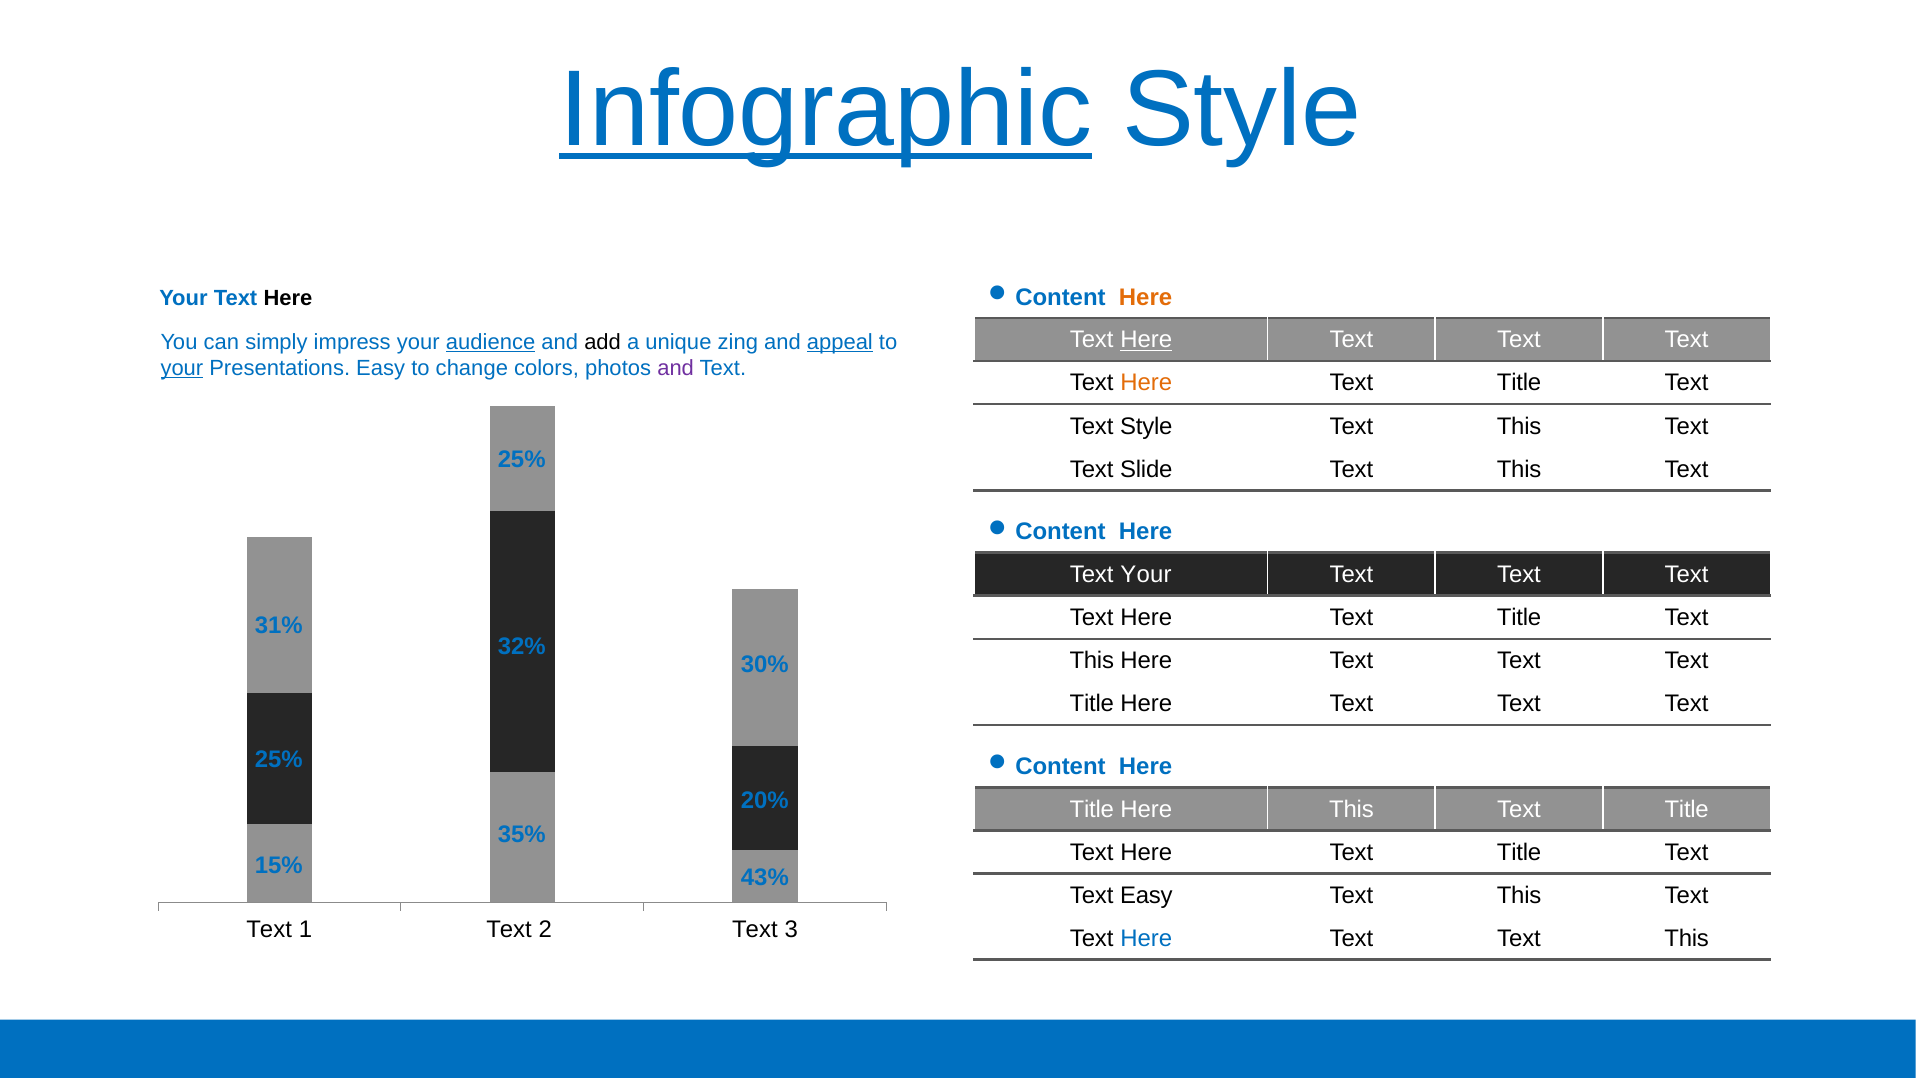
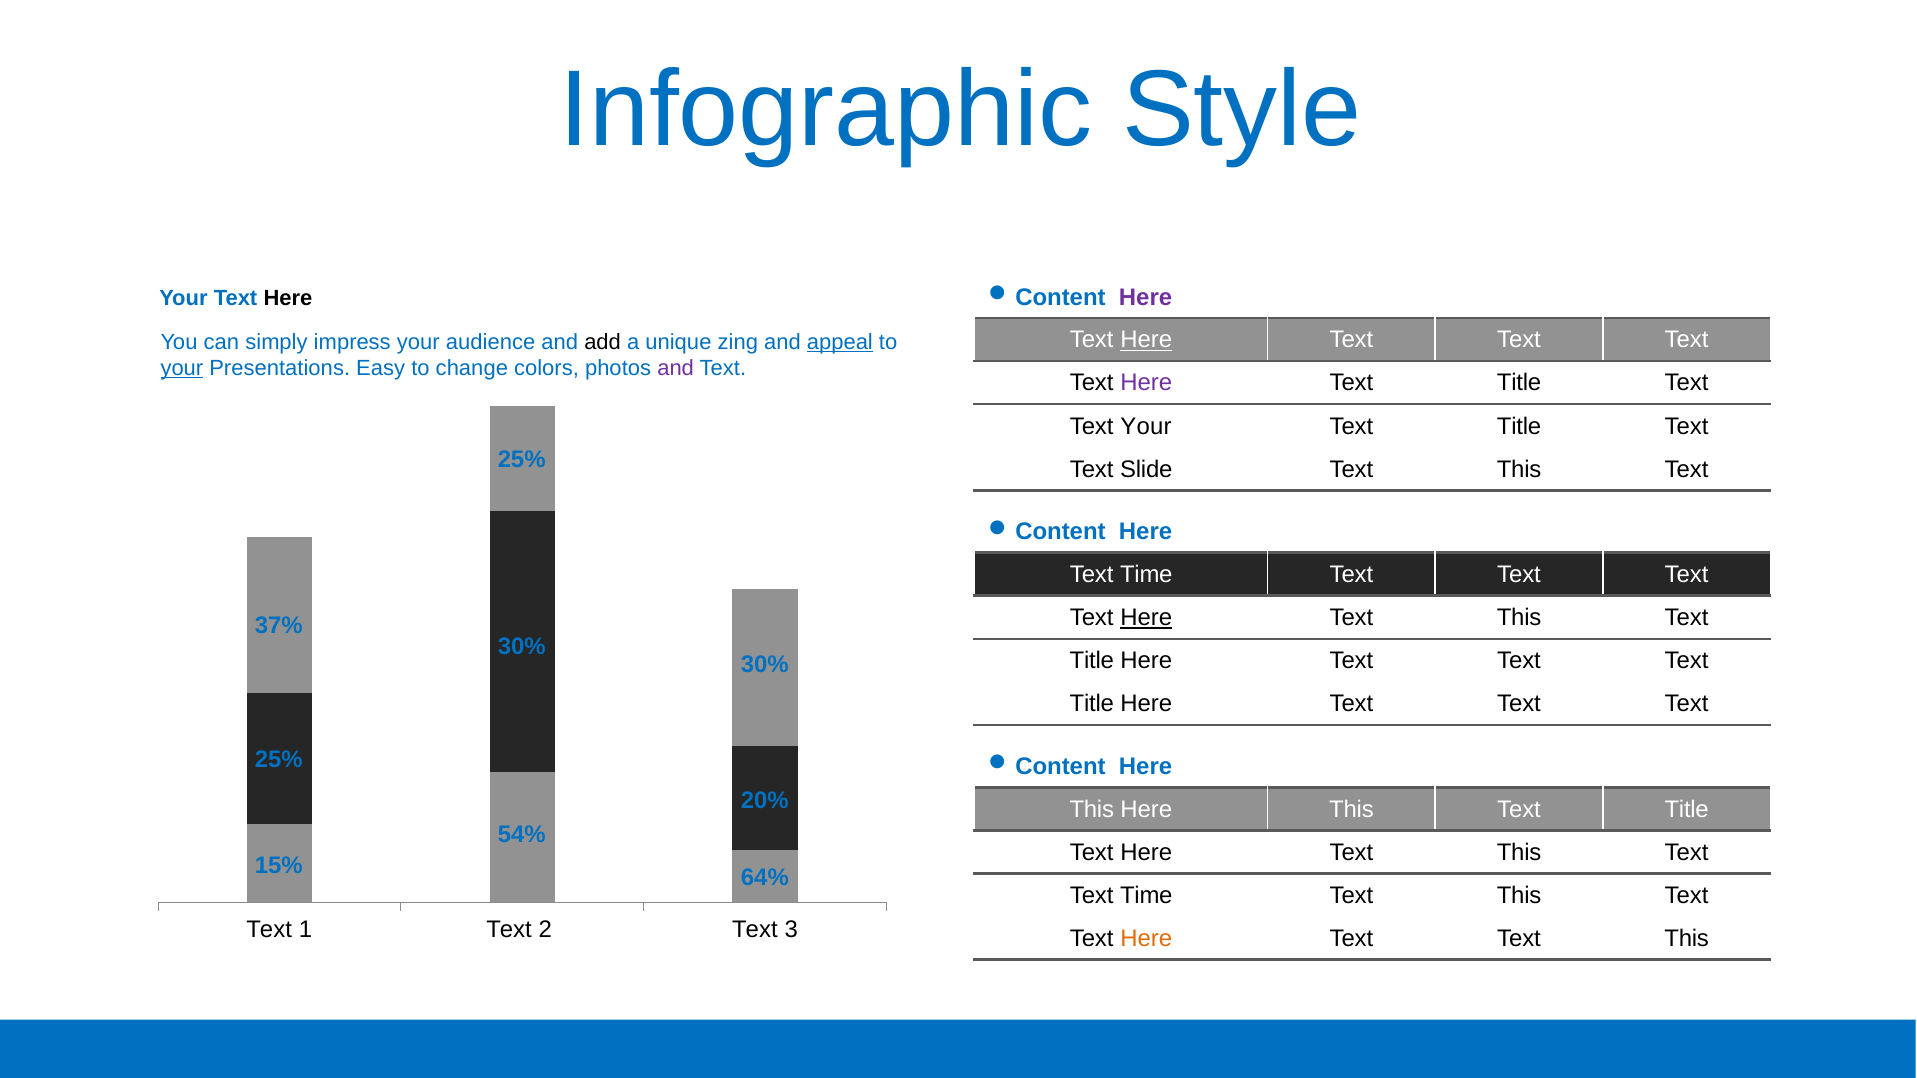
Infographic underline: present -> none (826, 110)
Here colour: orange -> purple (1146, 297)
audience underline: present -> none (491, 342)
Here colour: orange -> purple (1146, 383)
Style: Style -> Your (1146, 426)
This: This -> Title (1519, 426)
Your: Your -> Time (1146, 575)
Here underline: none -> present (1146, 618)
Title: Title -> This (1519, 618)
31%: 31% -> 37% (279, 625)
32%: 32% -> 30% (522, 647)
This: This -> Title (1092, 661)
Title: Title -> This (1092, 810)
35%: 35% -> 54% (522, 835)
Title: Title -> This (1519, 853)
43%: 43% -> 64% (765, 878)
Easy: Easy -> Time (1146, 896)
Here colour: blue -> orange (1146, 939)
